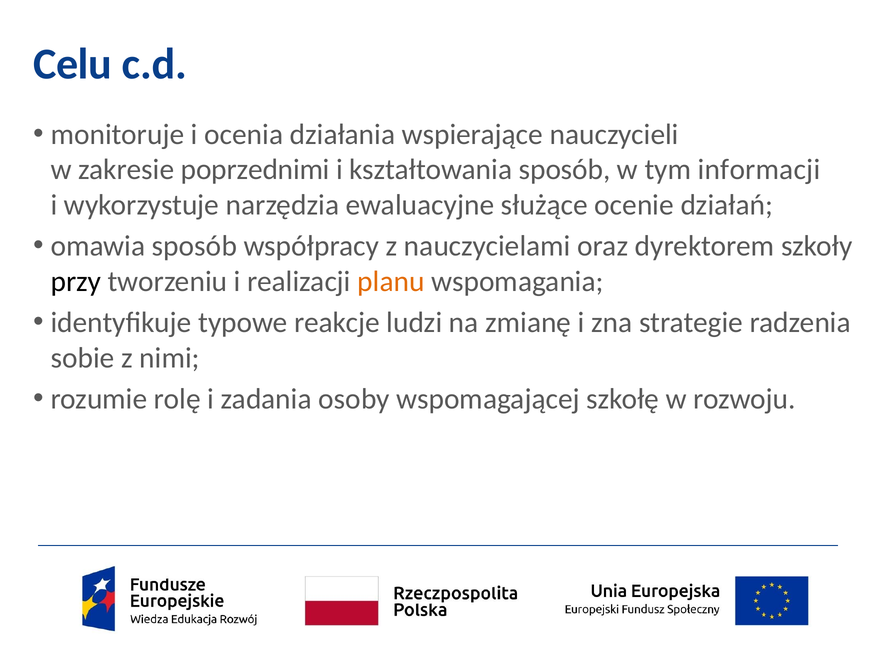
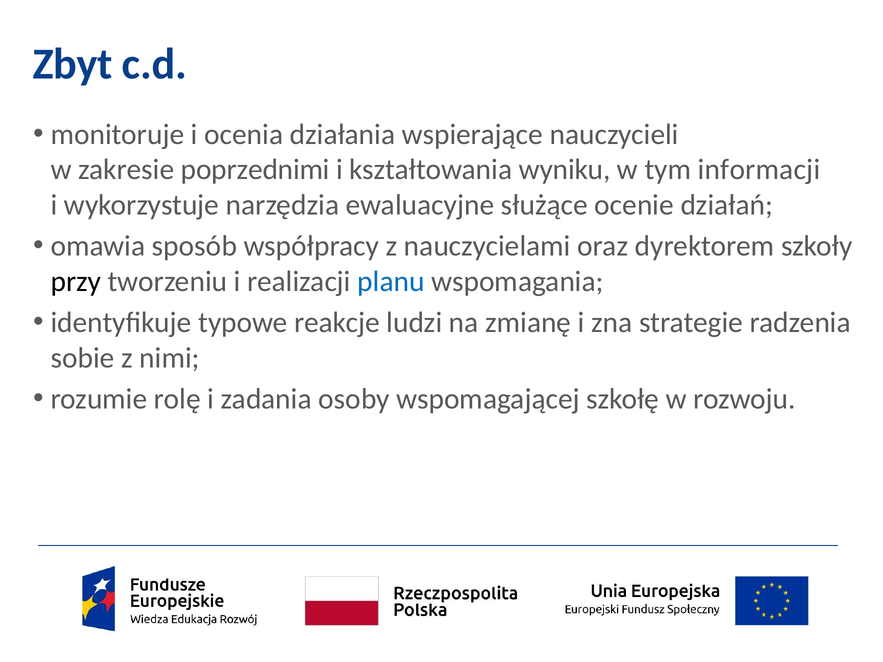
Celu: Celu -> Zbyt (73, 64)
kształtowania sposób: sposób -> wyniku (565, 170)
planu colour: orange -> blue (391, 282)
